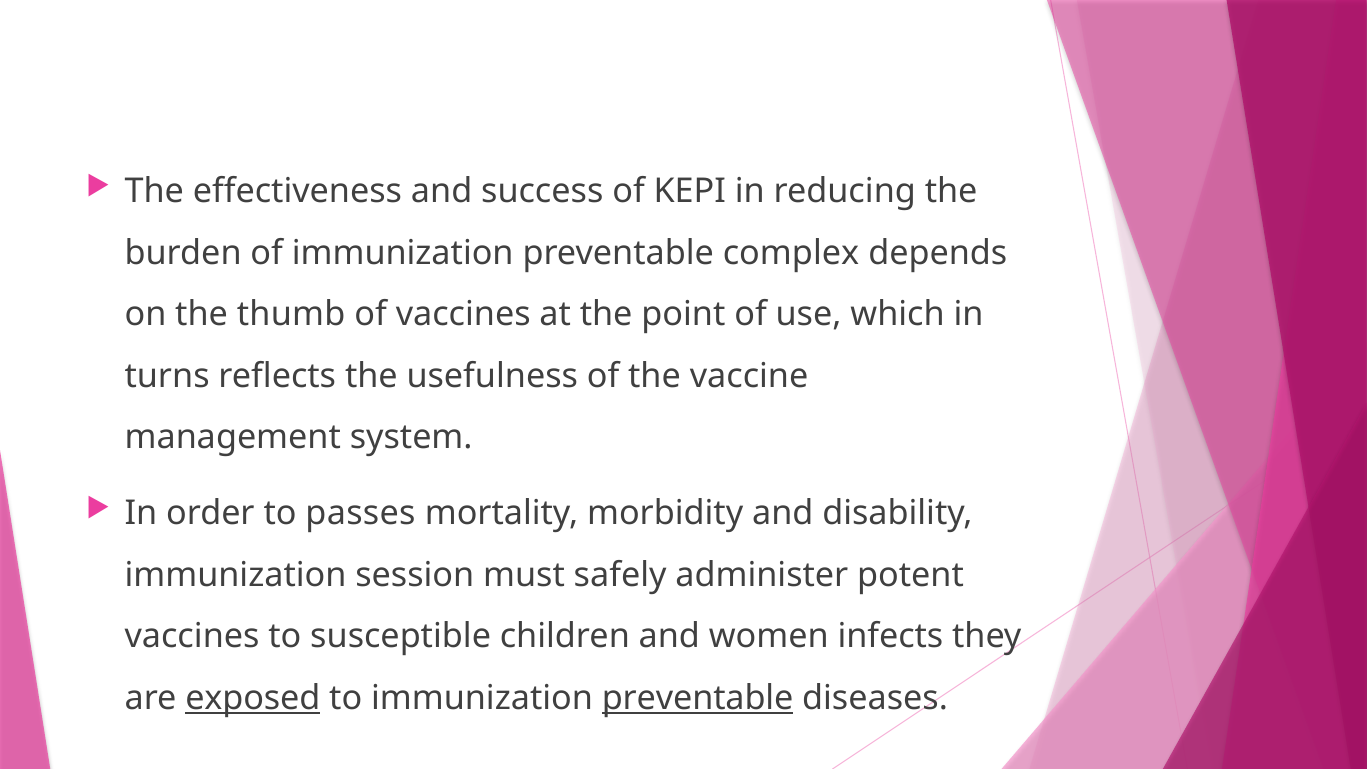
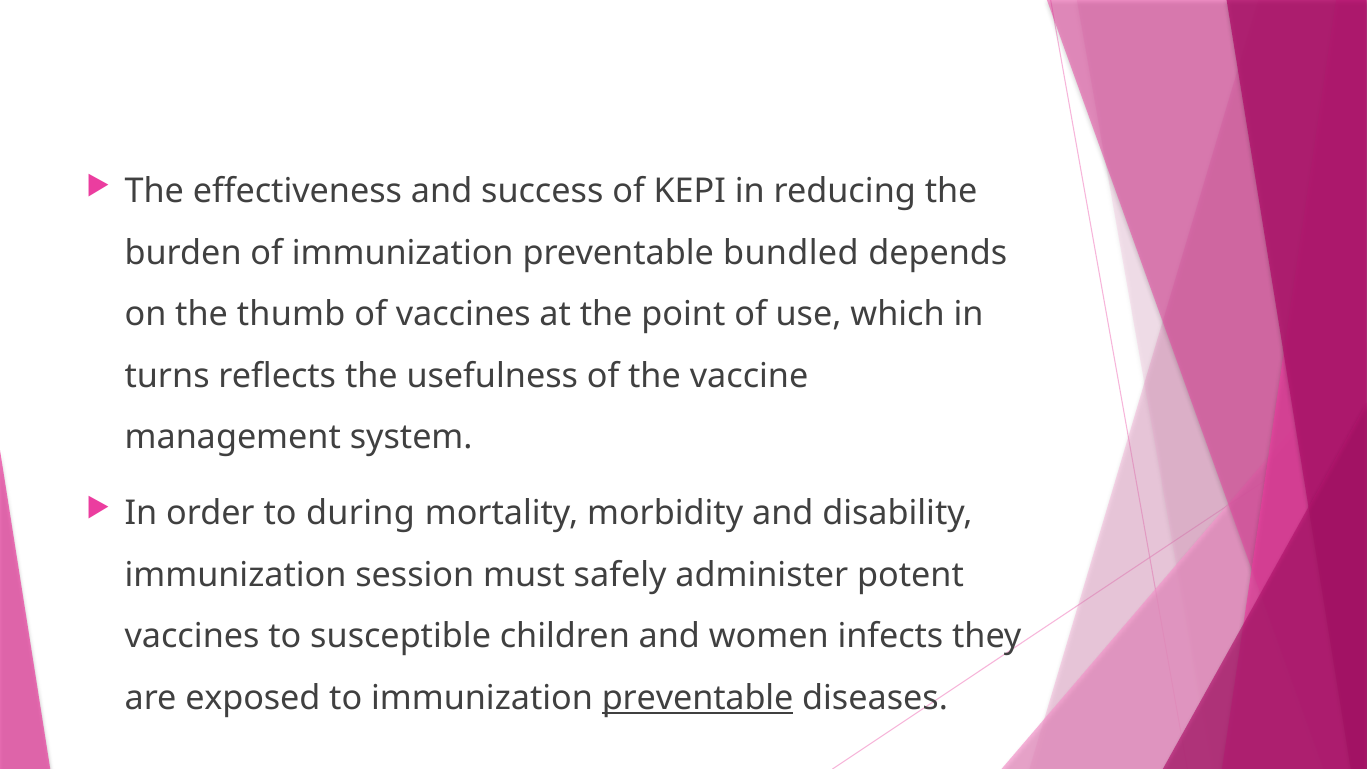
complex: complex -> bundled (791, 253)
passes: passes -> during (361, 513)
exposed underline: present -> none (253, 698)
